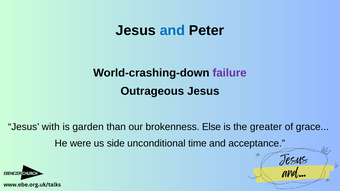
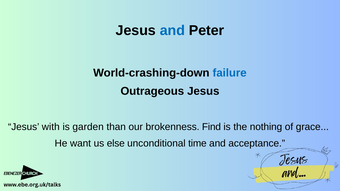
failure colour: purple -> blue (230, 73)
Else: Else -> Find (211, 127)
greater: greater -> nothing (266, 127)
were: were -> want (81, 144)
side: side -> else (116, 144)
